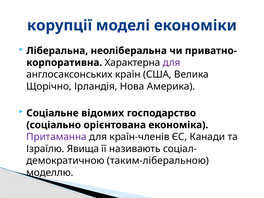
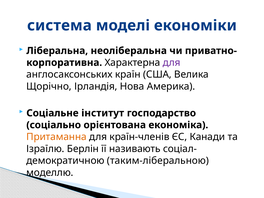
корупції: корупції -> система (59, 25)
відомих: відомих -> інститут (103, 113)
Притаманна colour: purple -> orange (57, 137)
Явища: Явища -> Берлін (83, 149)
